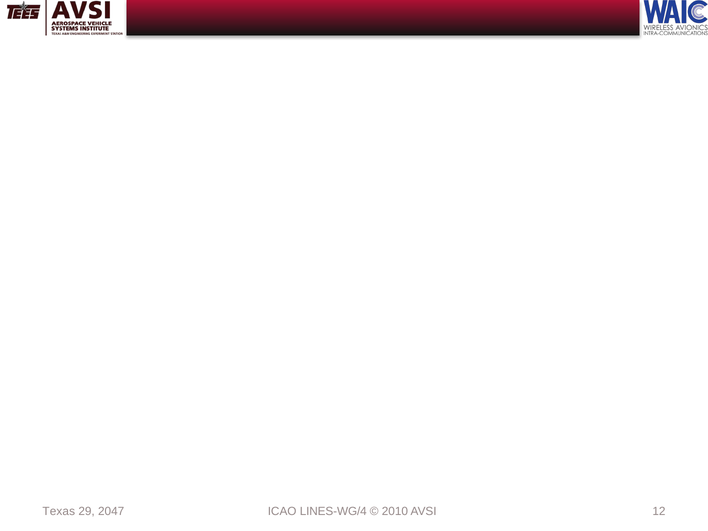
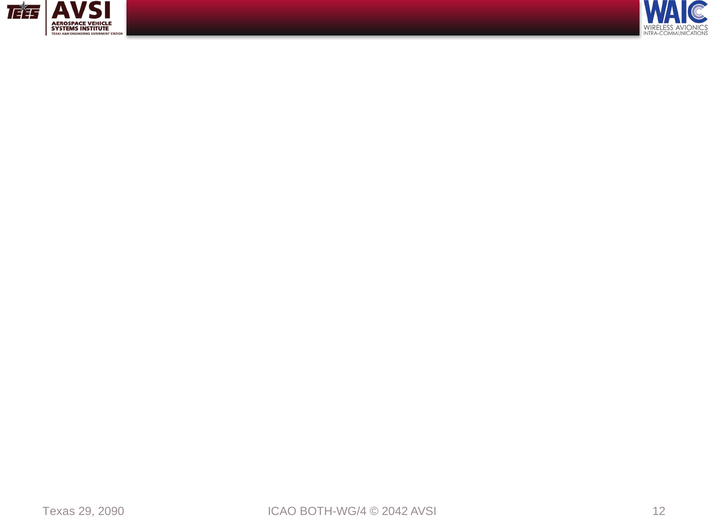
2047: 2047 -> 2090 (111, 511)
LINES-WG/4: LINES-WG/4 -> BOTH-WG/4 (333, 511)
2010: 2010 -> 2042 (395, 511)
